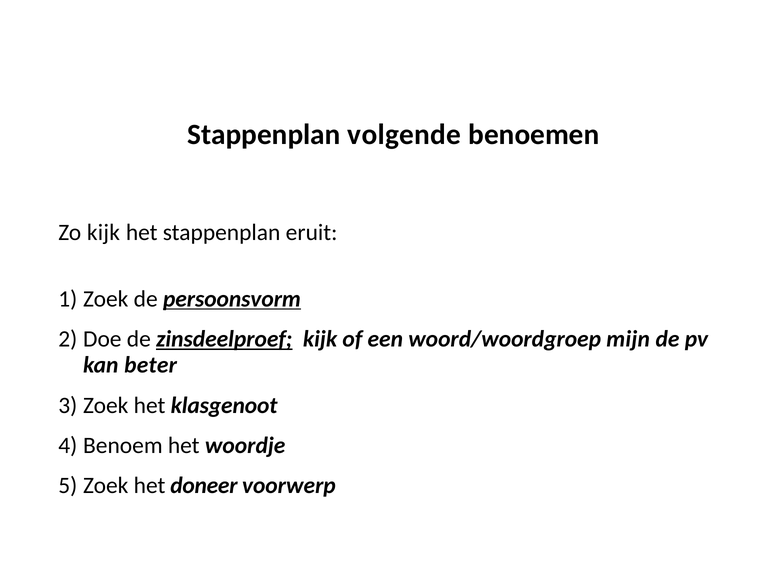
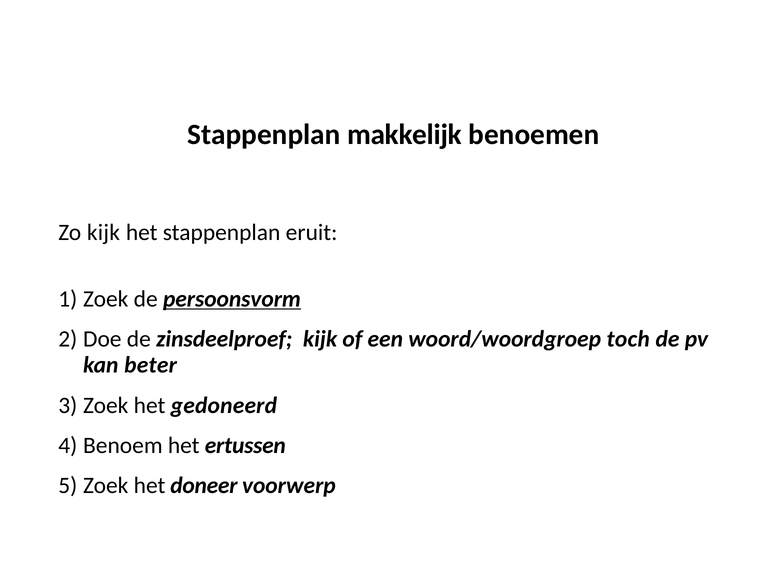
volgende: volgende -> makkelijk (405, 135)
zinsdeelproef underline: present -> none (224, 339)
mijn: mijn -> toch (628, 339)
klasgenoot: klasgenoot -> gedoneerd (224, 405)
woordje: woordje -> ertussen (245, 445)
